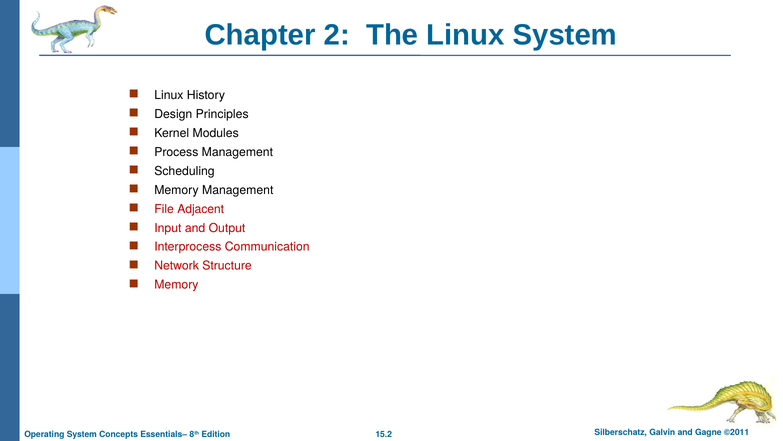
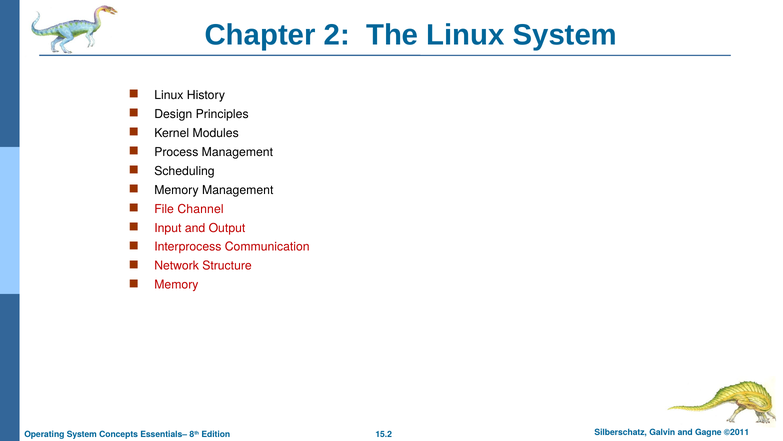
Adjacent: Adjacent -> Channel (201, 209)
